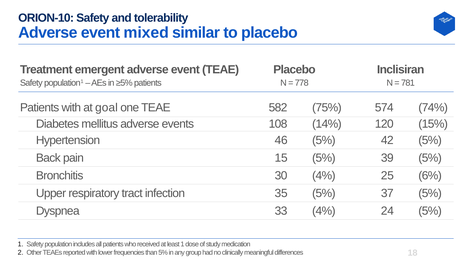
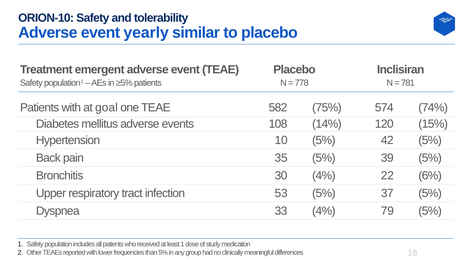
mixed: mixed -> yearly (146, 33)
46: 46 -> 10 (281, 141)
15: 15 -> 35 (281, 158)
25: 25 -> 22 (387, 176)
35: 35 -> 53 (281, 194)
24: 24 -> 79 (387, 211)
